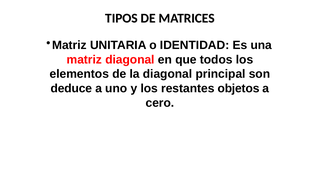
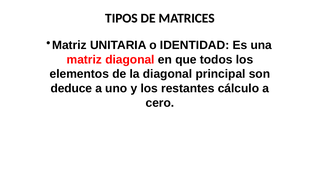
objetos: objetos -> cálculo (238, 88)
